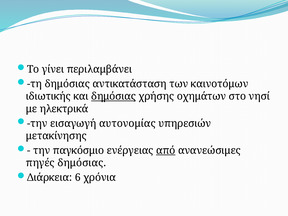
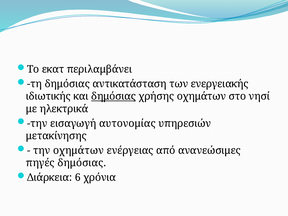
γίνει: γίνει -> εκατ (53, 69)
καινοτόμων: καινοτόμων -> ενεργειακής (220, 84)
την παγκόσμιο: παγκόσμιο -> οχημάτων (78, 150)
από underline: present -> none (166, 150)
